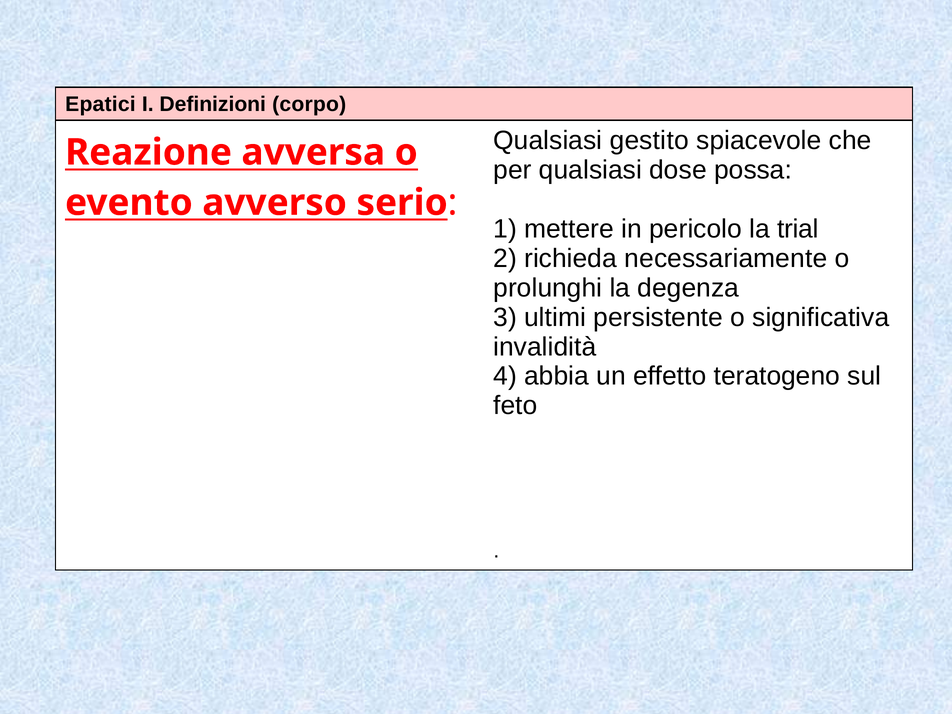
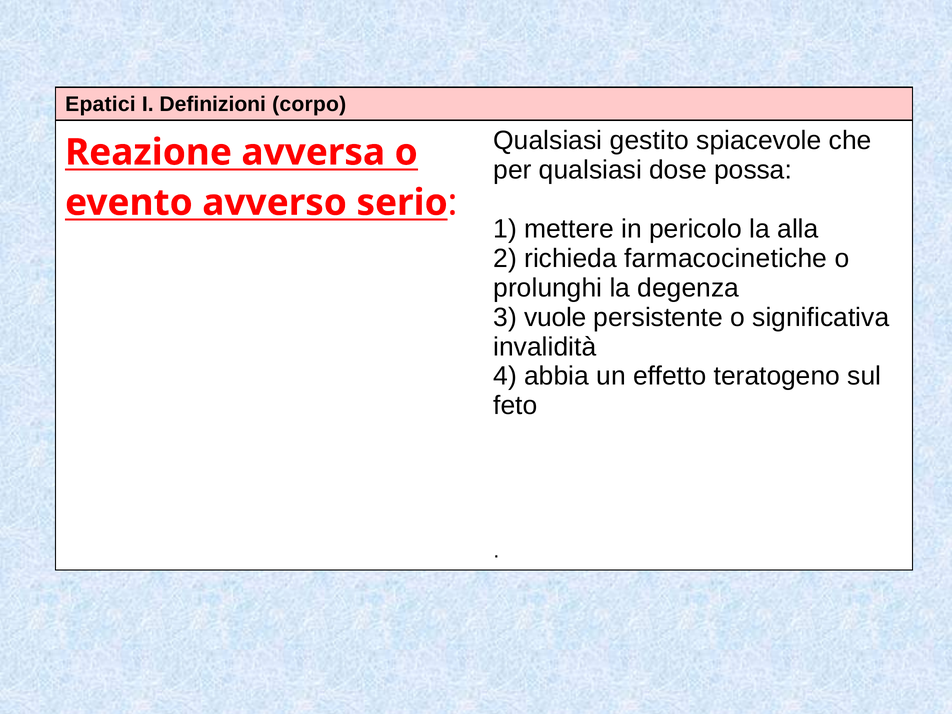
trial: trial -> alla (798, 229)
necessariamente: necessariamente -> farmacocinetiche (726, 258)
ultimi: ultimi -> vuole (555, 317)
